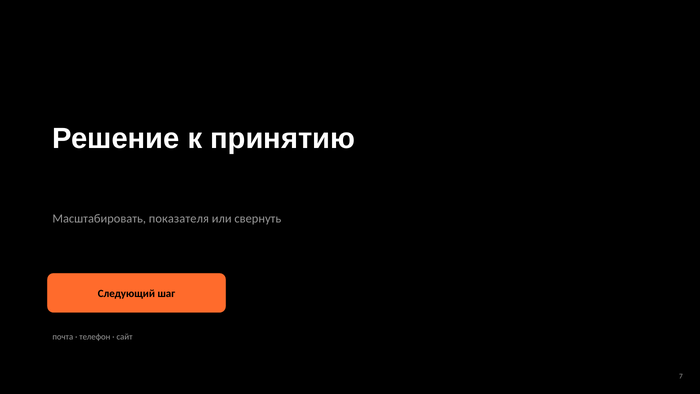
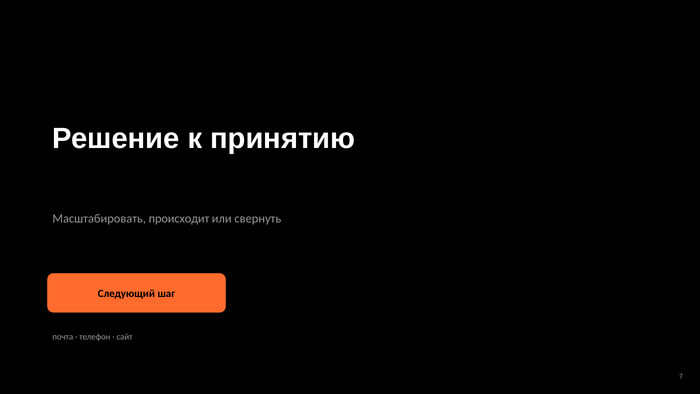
показателя: показателя -> происходит (179, 219)
